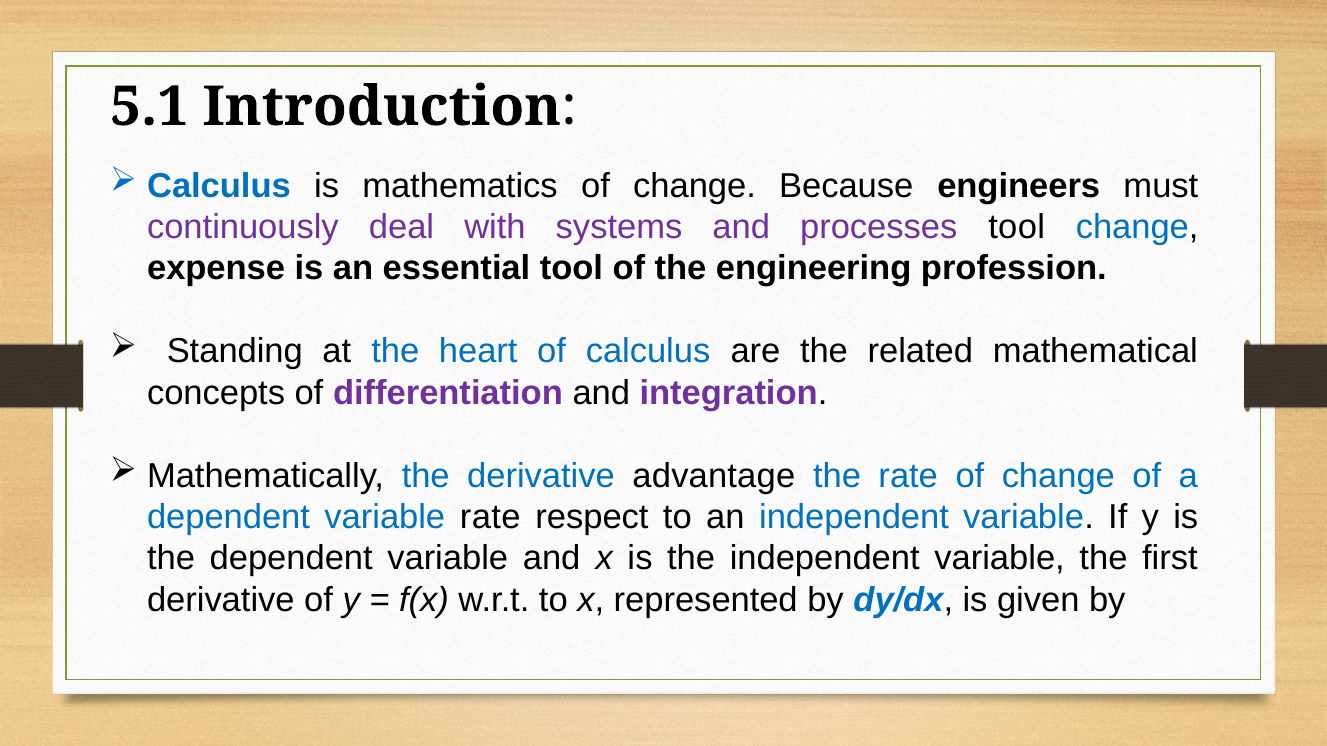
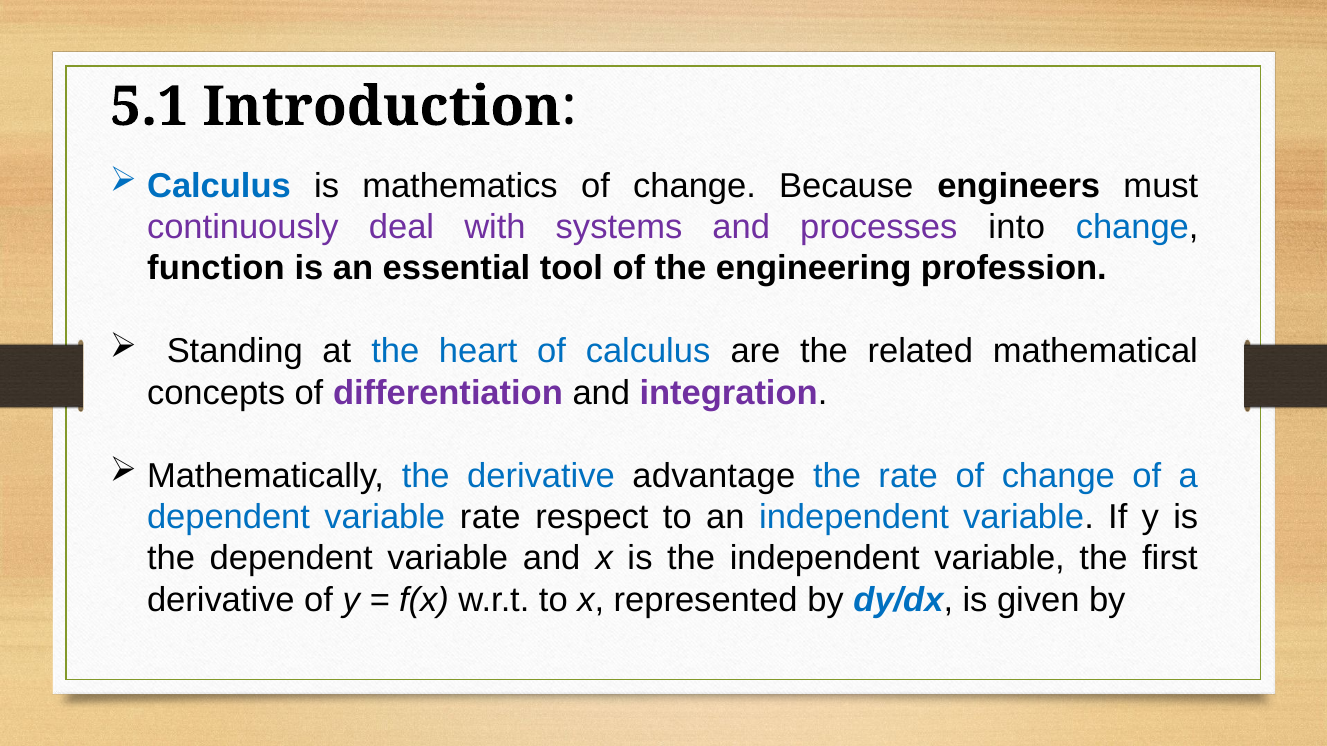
processes tool: tool -> into (1017, 227)
expense: expense -> function (216, 269)
